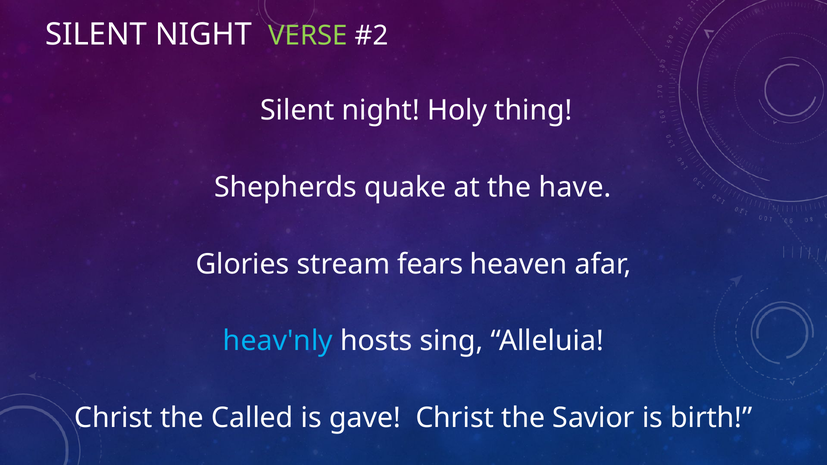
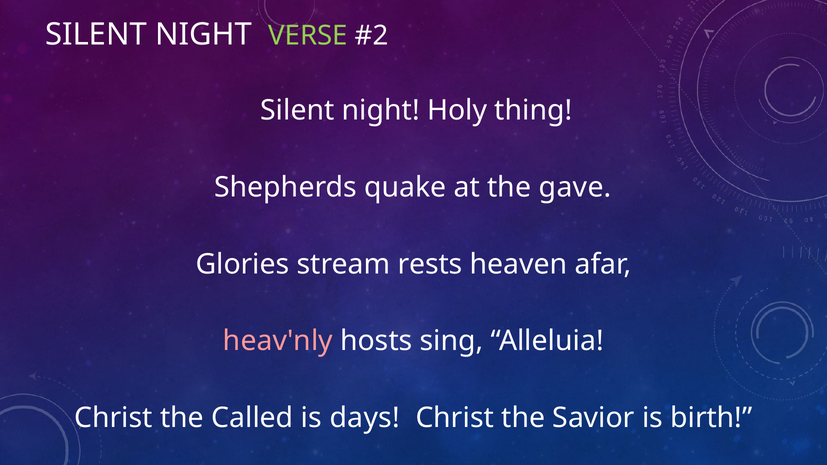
have: have -> gave (575, 187)
fears: fears -> rests (430, 264)
heav'nly colour: light blue -> pink (278, 341)
gave: gave -> days (365, 418)
